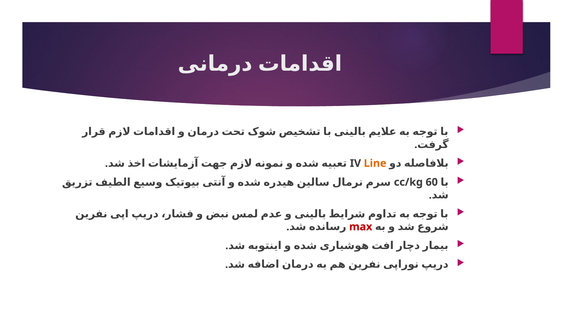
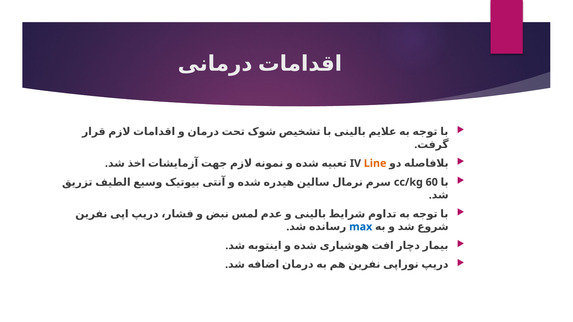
max colour: red -> blue (361, 227)
